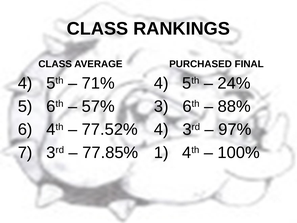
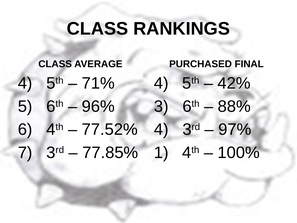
24%: 24% -> 42% (234, 83)
57%: 57% -> 96% (98, 106)
